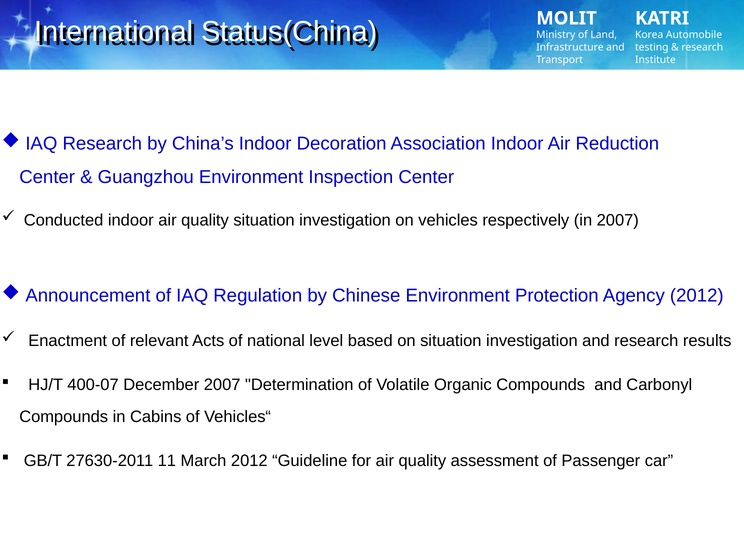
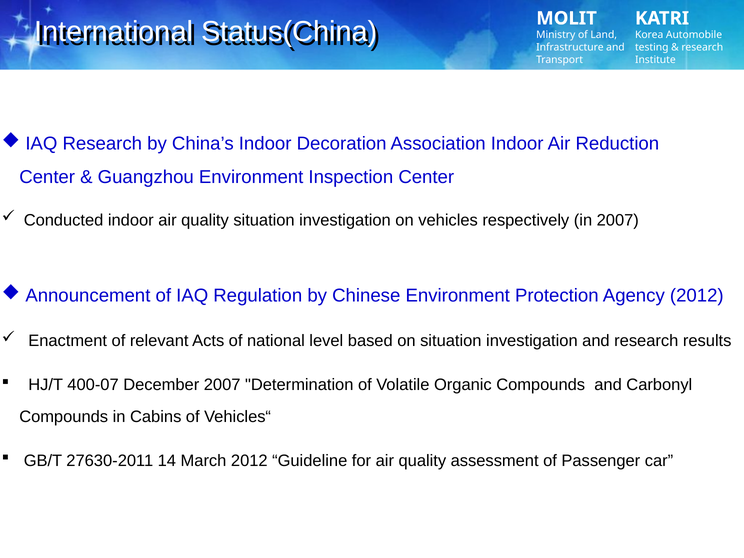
11: 11 -> 14 (167, 461)
